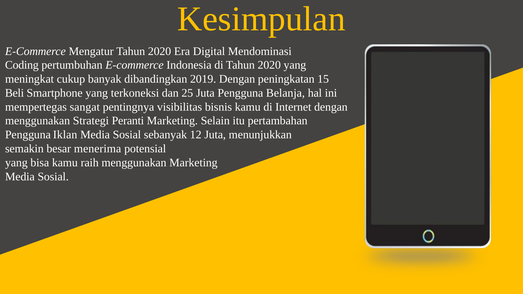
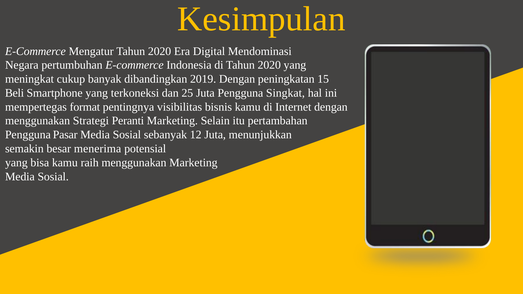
Coding: Coding -> Negara (22, 65)
Belanja: Belanja -> Singkat (285, 93)
sangat: sangat -> format (85, 107)
Iklan: Iklan -> Pasar (65, 135)
